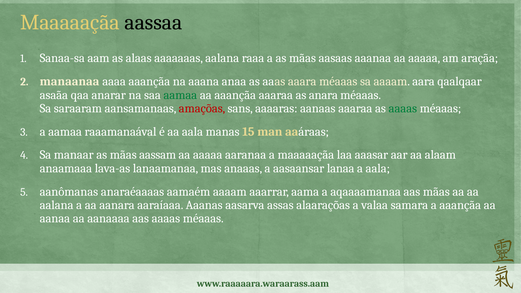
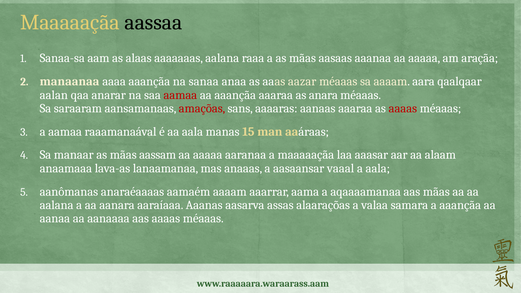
aaana: aaana -> sanaa (204, 81)
aaara: aaara -> aazar (302, 81)
asaãa: asaãa -> aalan (54, 95)
aamaa colour: green -> red (180, 95)
aaaas colour: green -> red (403, 108)
lanaa: lanaa -> vaaal (341, 168)
